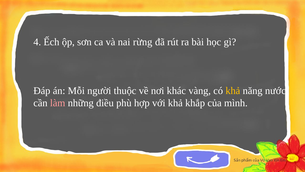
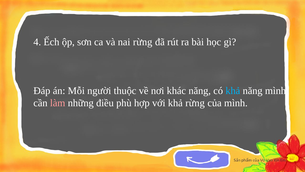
khác vàng: vàng -> năng (200, 91)
khả colour: yellow -> light blue (233, 91)
năng nước: nước -> mình (275, 91)
khả khắp: khắp -> rừng (195, 103)
